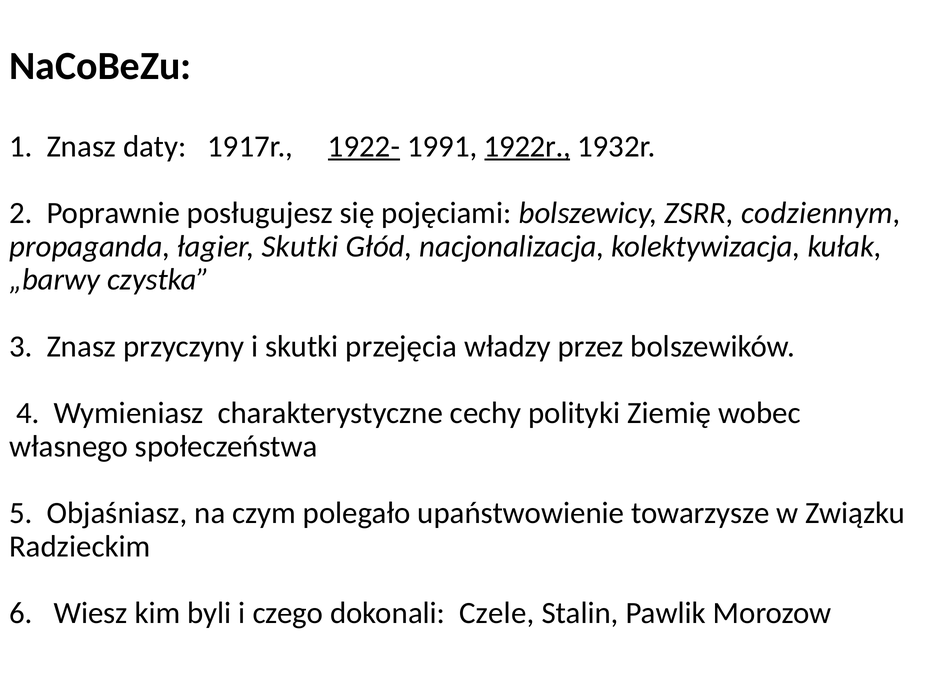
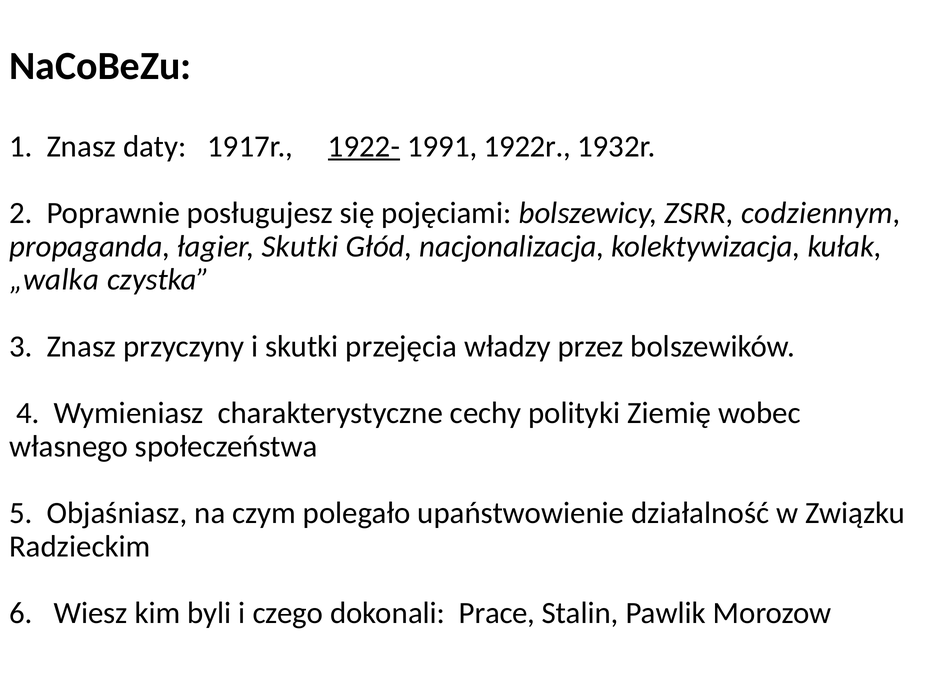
1922r underline: present -> none (527, 146)
„barwy: „barwy -> „walka (54, 280)
towarzysze: towarzysze -> działalność (700, 513)
Czele: Czele -> Prace (497, 613)
